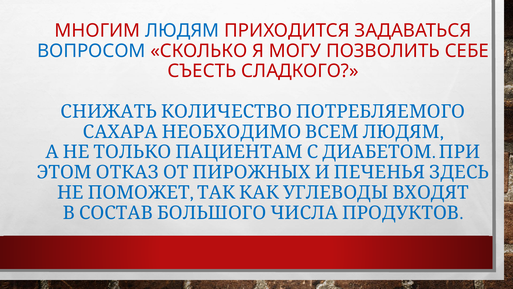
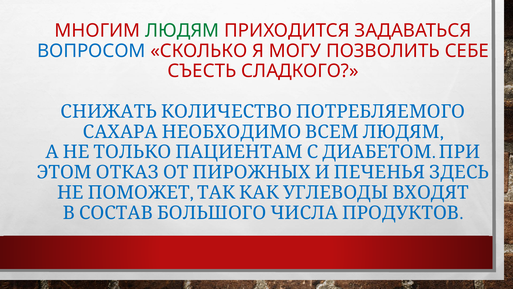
ЛЮДЯМ colour: blue -> green (182, 31)
